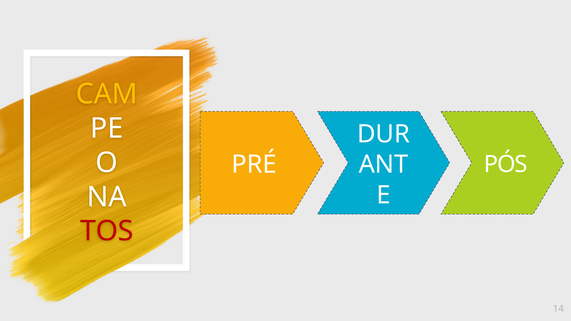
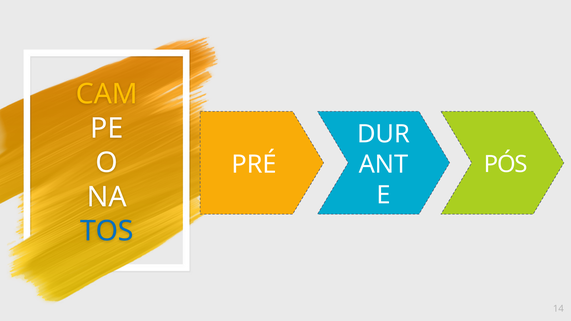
TOS colour: red -> blue (107, 231)
